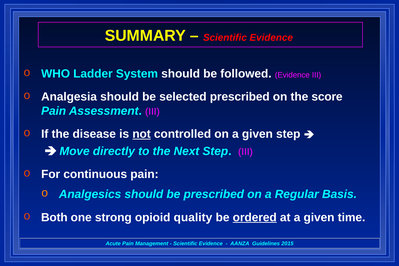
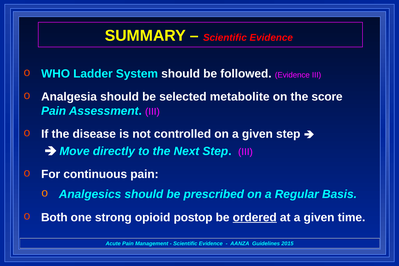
selected prescribed: prescribed -> metabolite (240, 97)
not underline: present -> none (142, 134)
quality: quality -> postop (193, 217)
